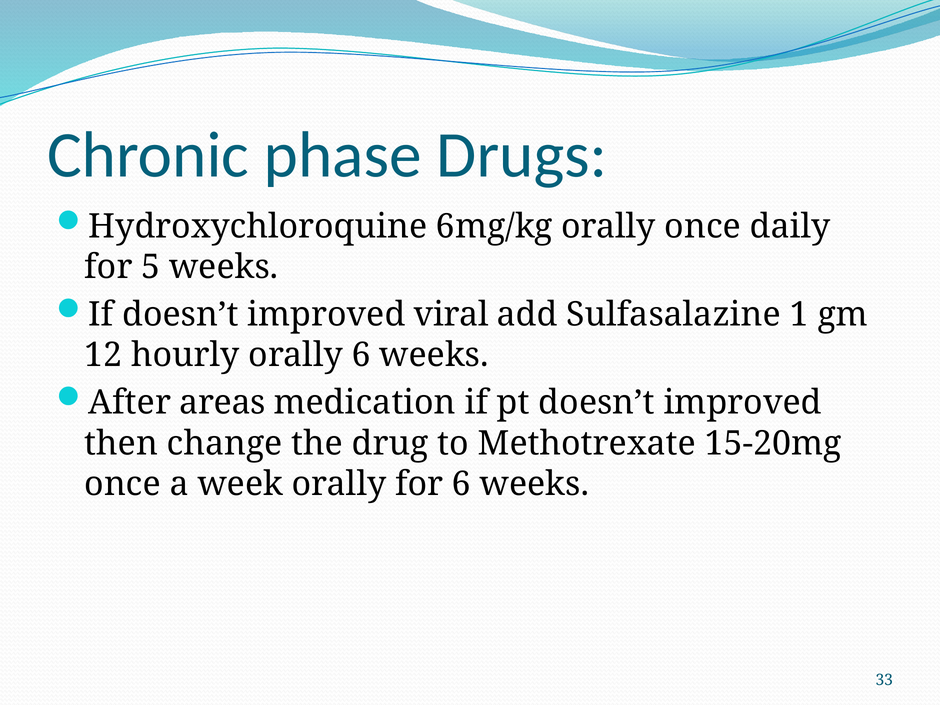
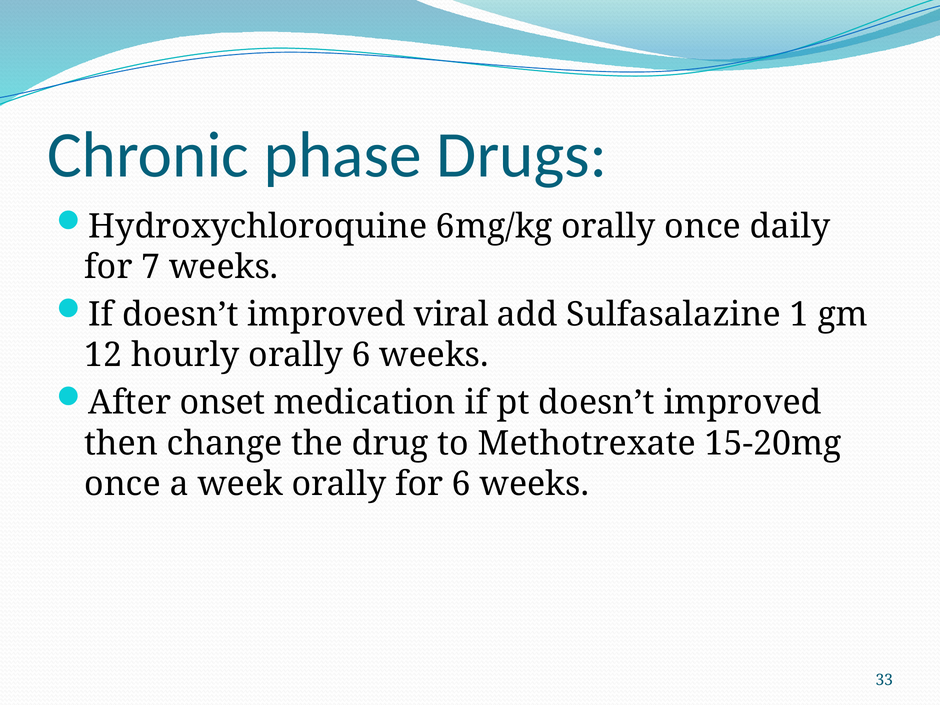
5: 5 -> 7 (151, 267)
areas: areas -> onset (223, 403)
